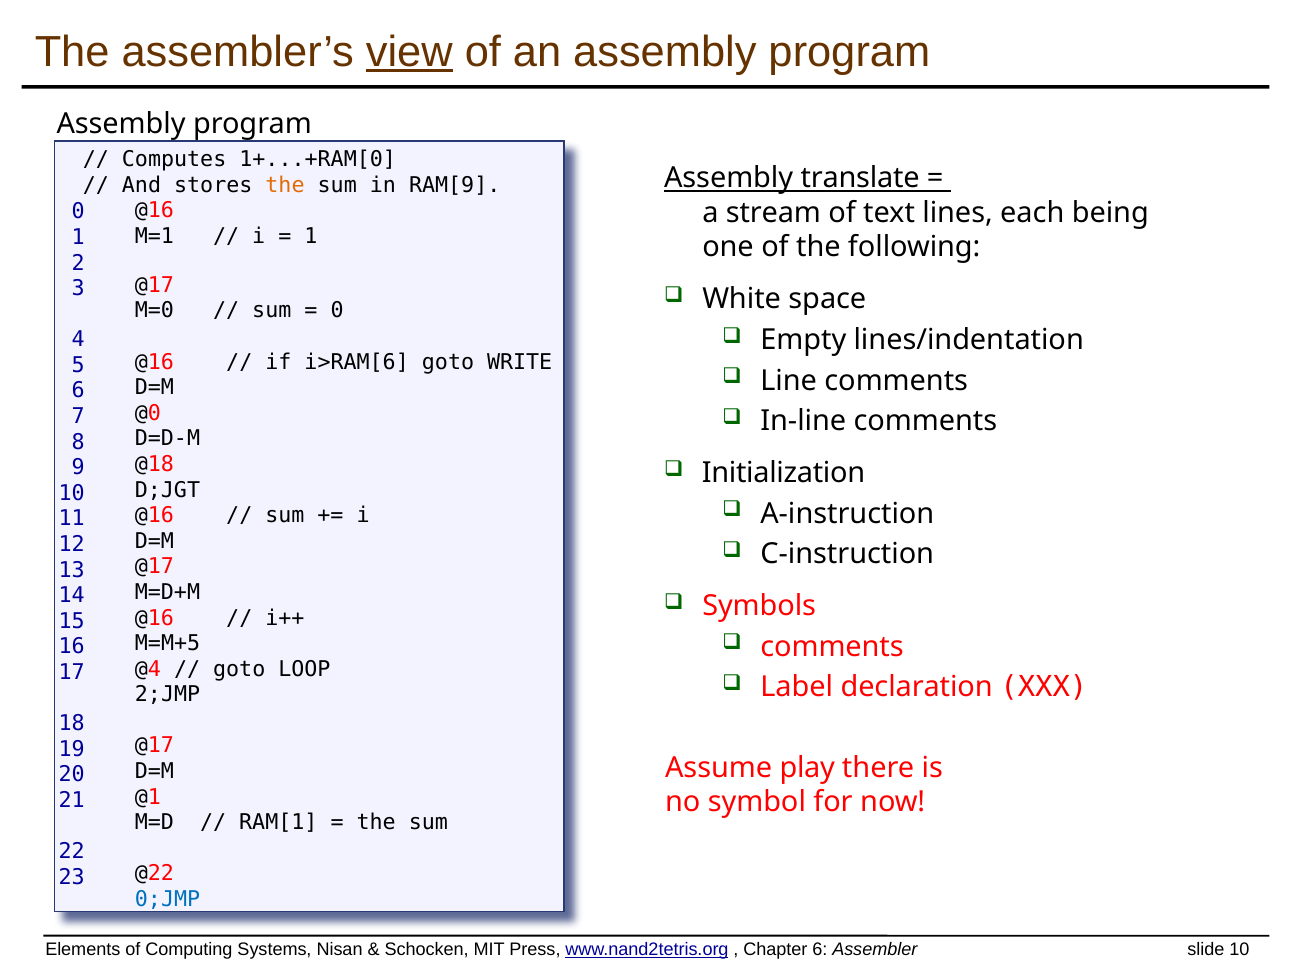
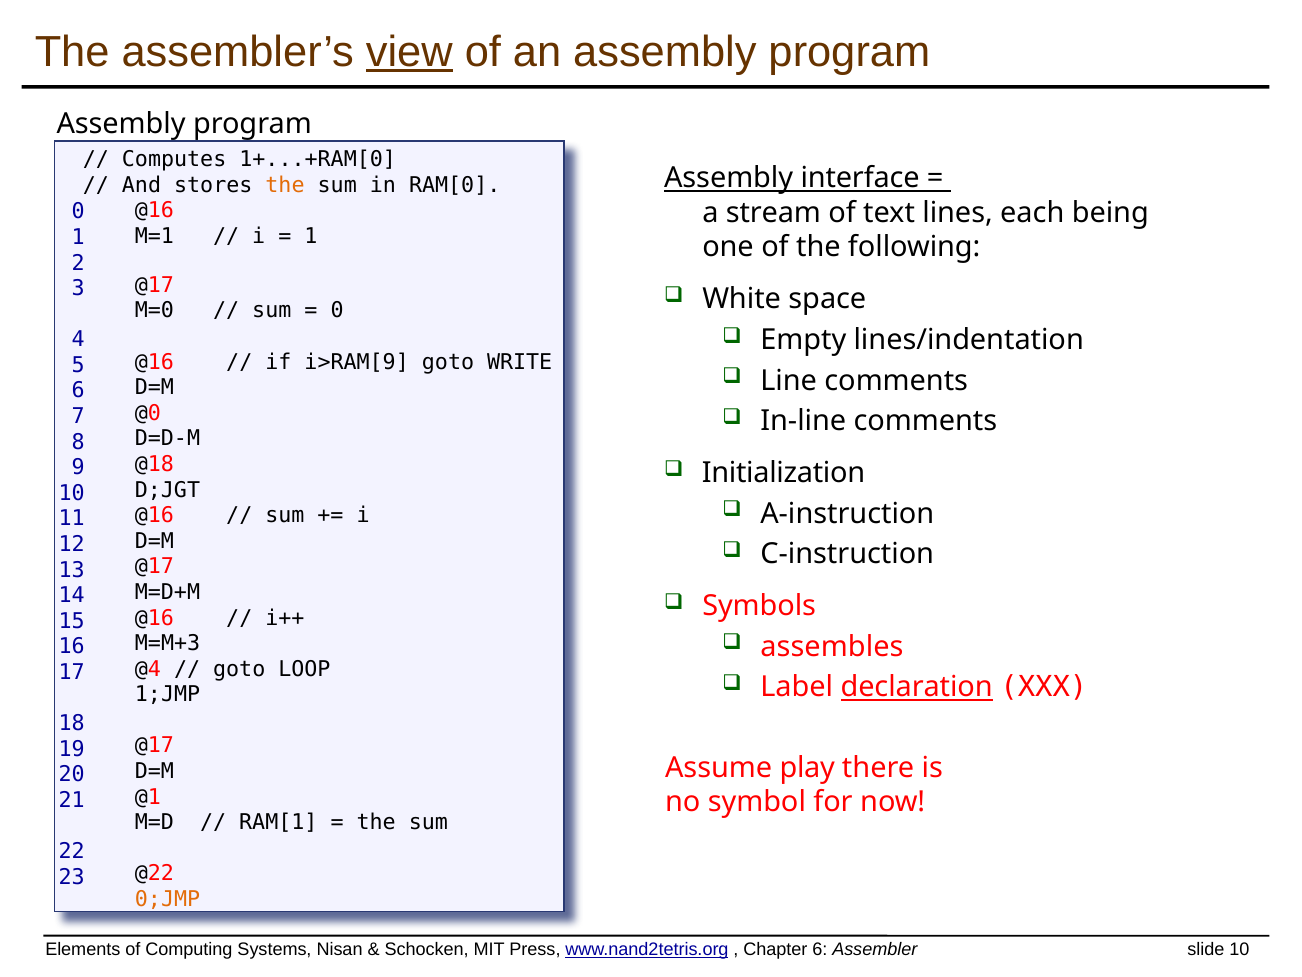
translate: translate -> interface (860, 178)
RAM[9: RAM[9 -> RAM[0 (455, 185)
i>RAM[6: i>RAM[6 -> i>RAM[9 (357, 362)
M=M+5: M=M+5 -> M=M+3 (168, 643)
comments: comments -> assembles (832, 646)
declaration underline: none -> present (917, 687)
2;JMP: 2;JMP -> 1;JMP (168, 694)
0;JMP colour: blue -> orange (168, 899)
